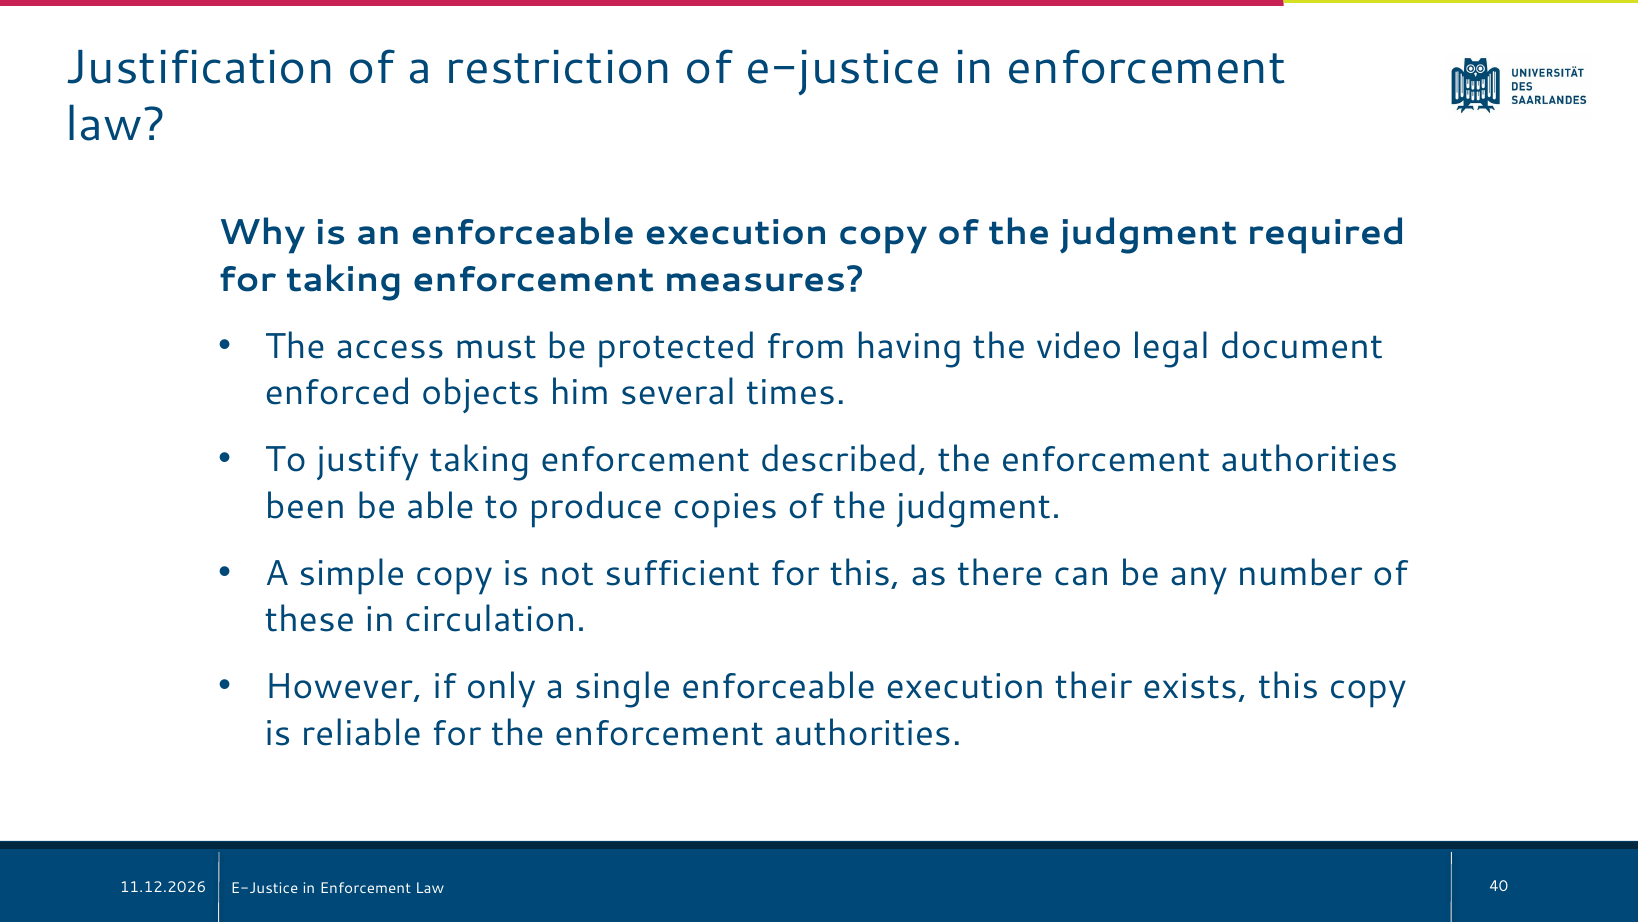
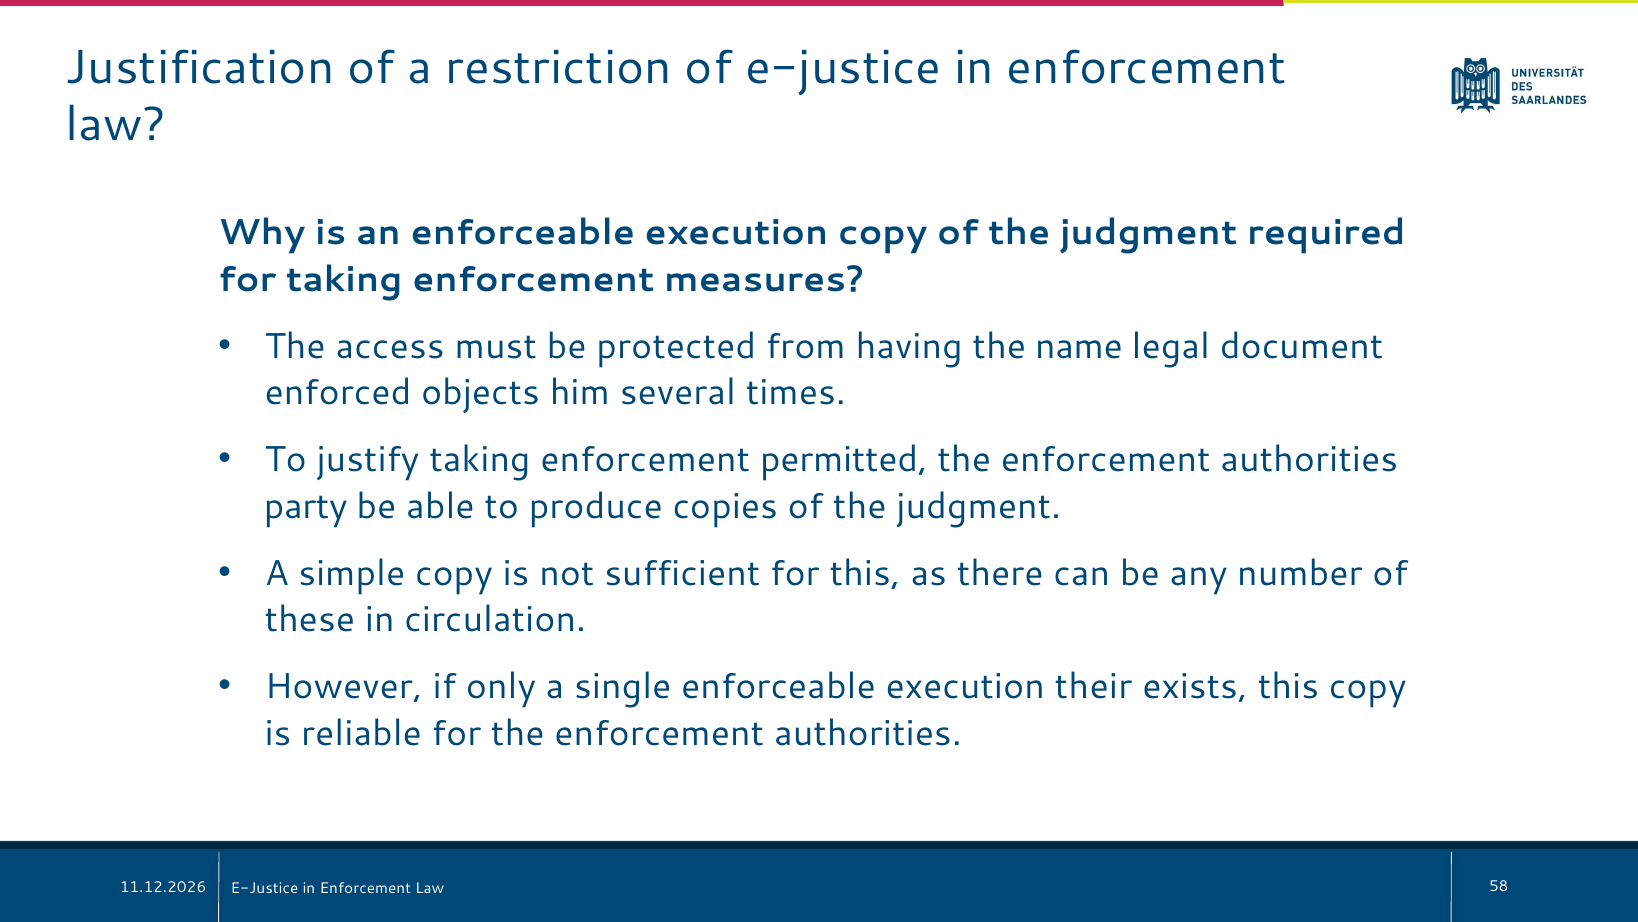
video: video -> name (1079, 346)
described: described -> permitted (844, 459)
been: been -> party (306, 506)
40: 40 -> 58 (1499, 886)
